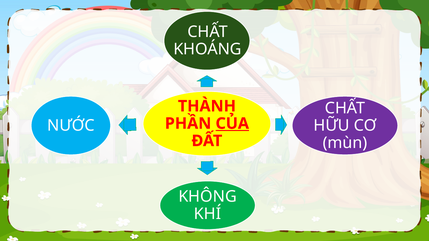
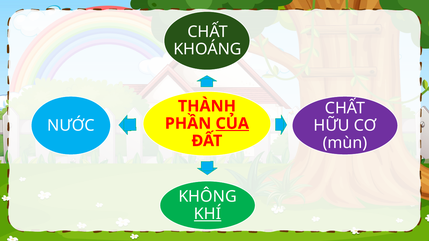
KHÍ underline: none -> present (208, 214)
